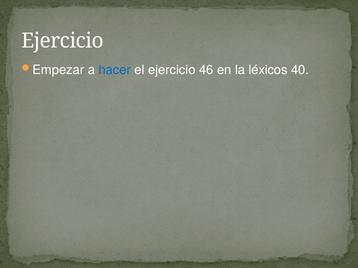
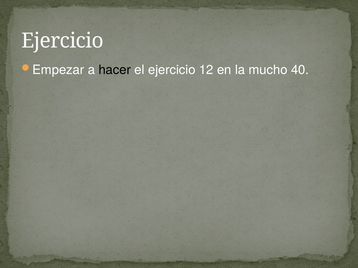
hacer colour: blue -> black (115, 70)
46: 46 -> 12 (206, 70)
léxicos: léxicos -> mucho (268, 70)
